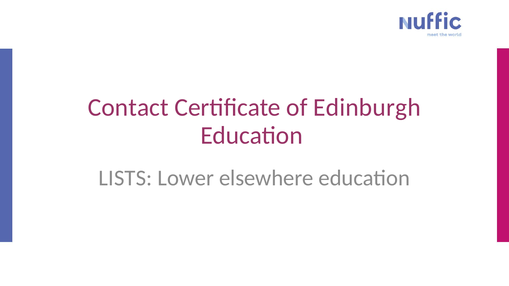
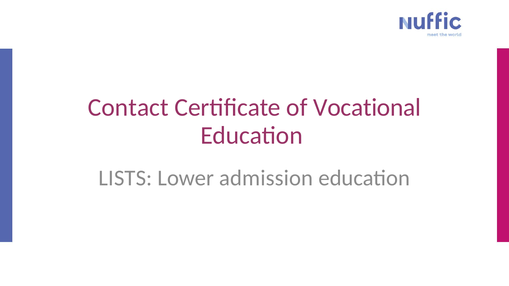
Edinburgh: Edinburgh -> Vocational (367, 108)
elsewhere: elsewhere -> admission (266, 178)
